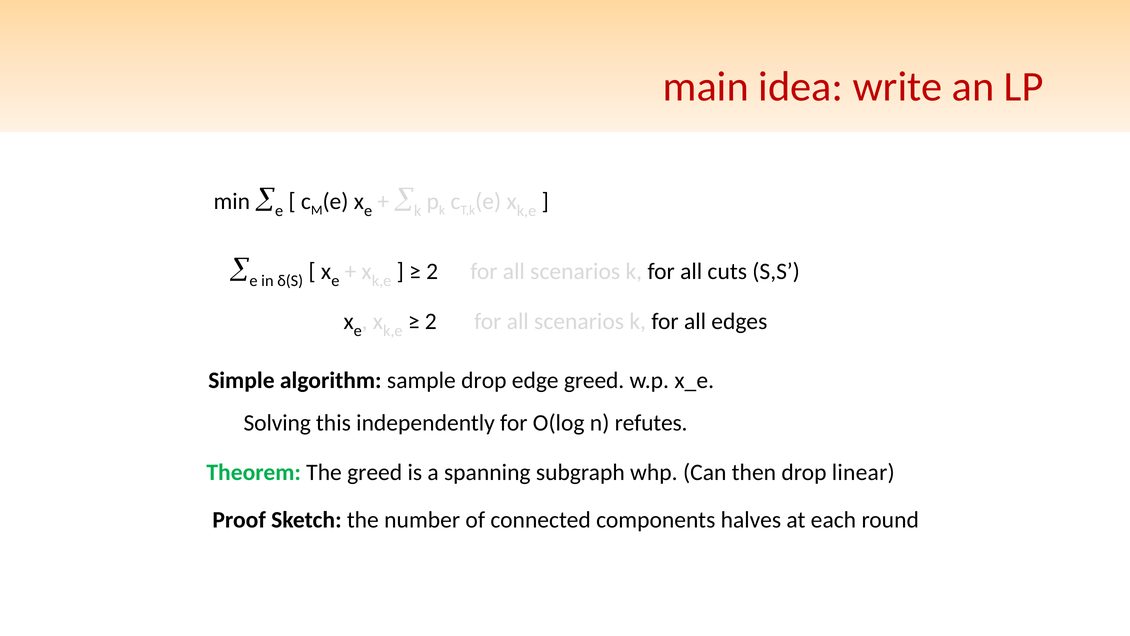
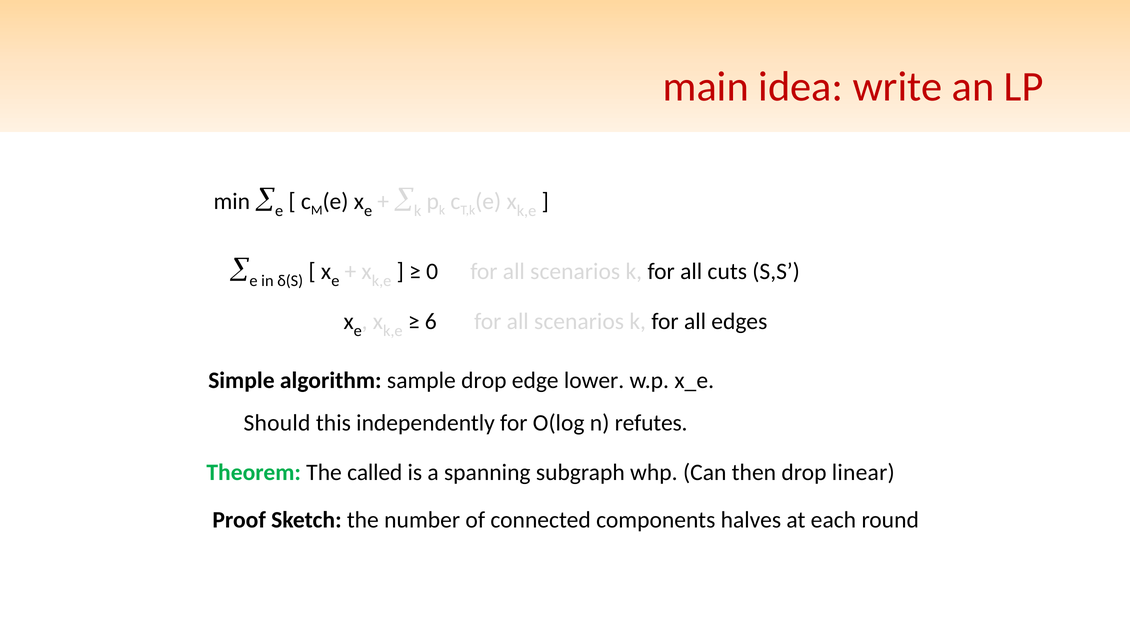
2: 2 -> 0 (432, 271)
2: 2 -> 6 (431, 321)
edge greed: greed -> lower (594, 380)
Solving: Solving -> Should (277, 423)
The greed: greed -> called (375, 472)
